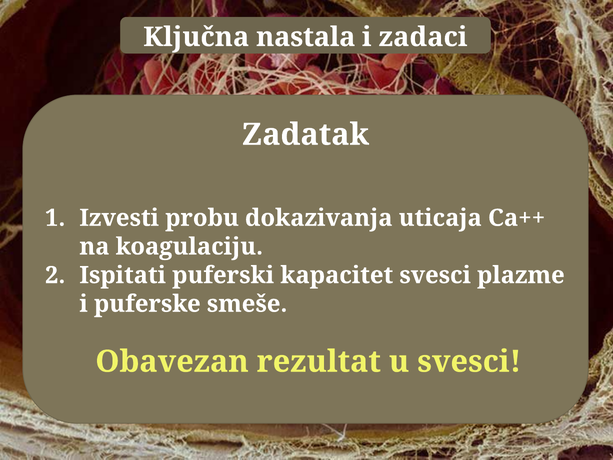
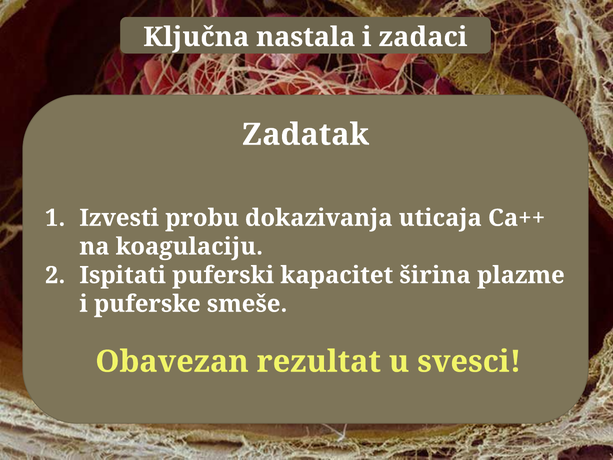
svesci: svesci -> širina (435, 275)
